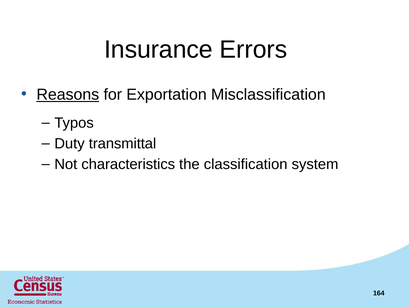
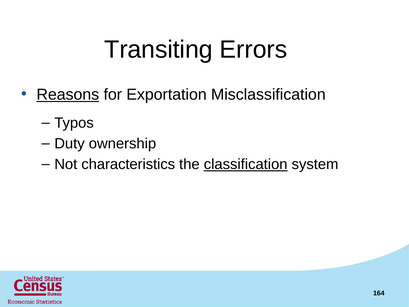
Insurance: Insurance -> Transiting (158, 49)
transmittal: transmittal -> ownership (122, 144)
classification underline: none -> present (246, 164)
